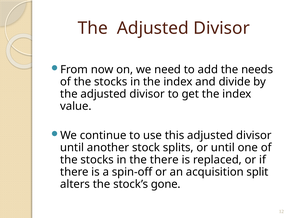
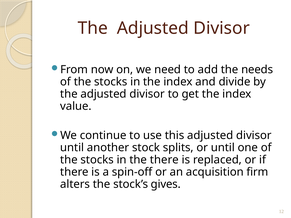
split: split -> firm (257, 172)
gone: gone -> gives (166, 184)
